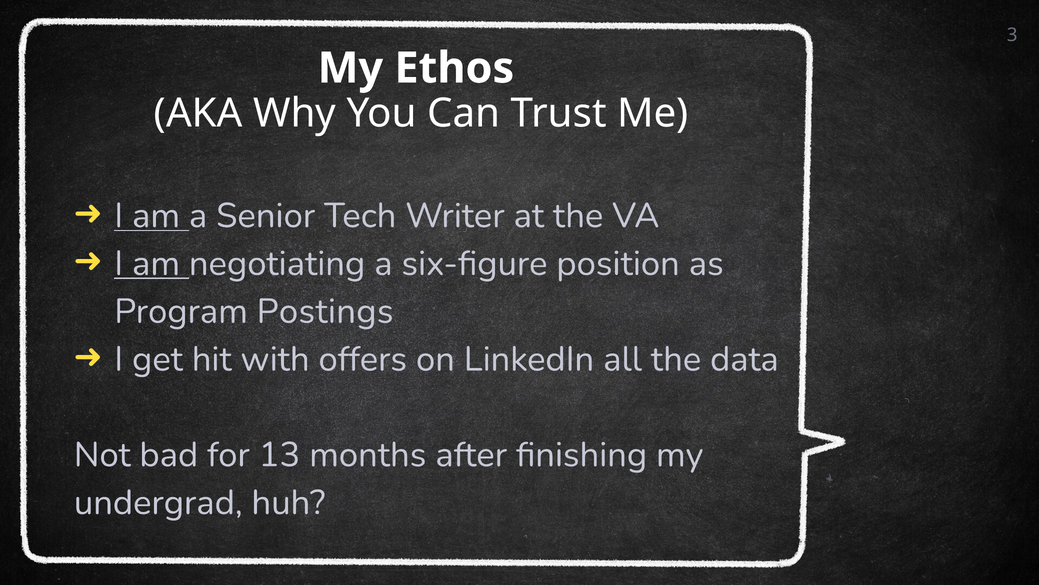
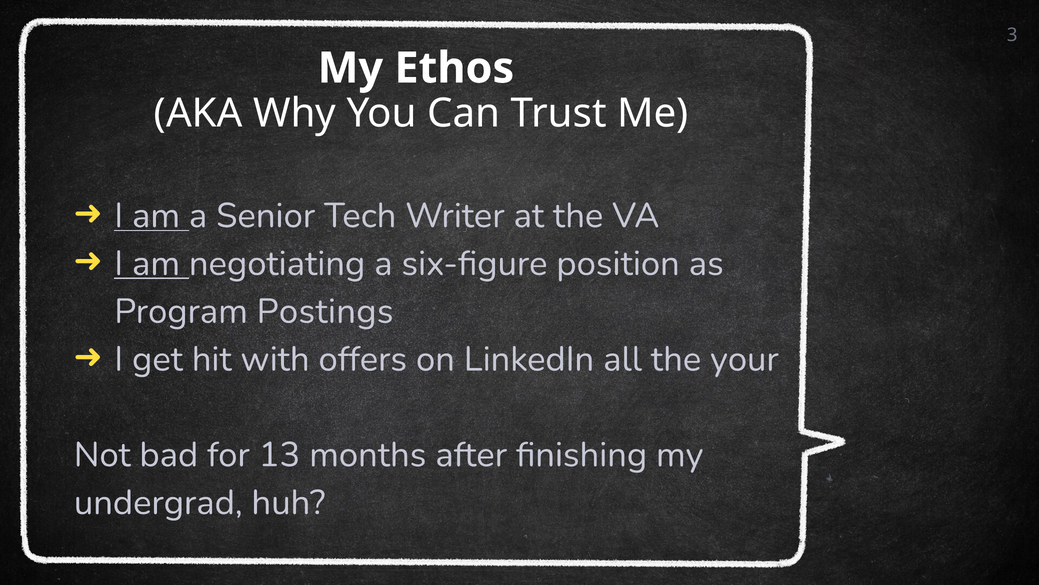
data: data -> your (744, 359)
